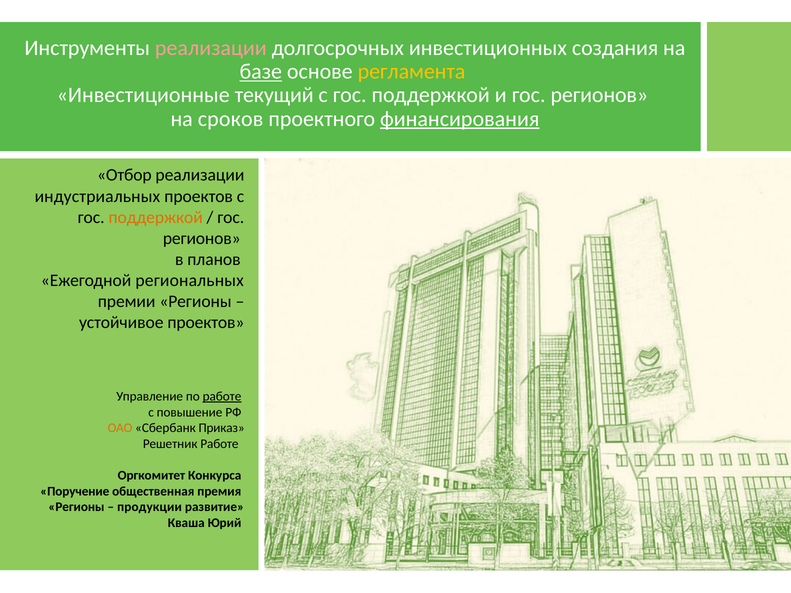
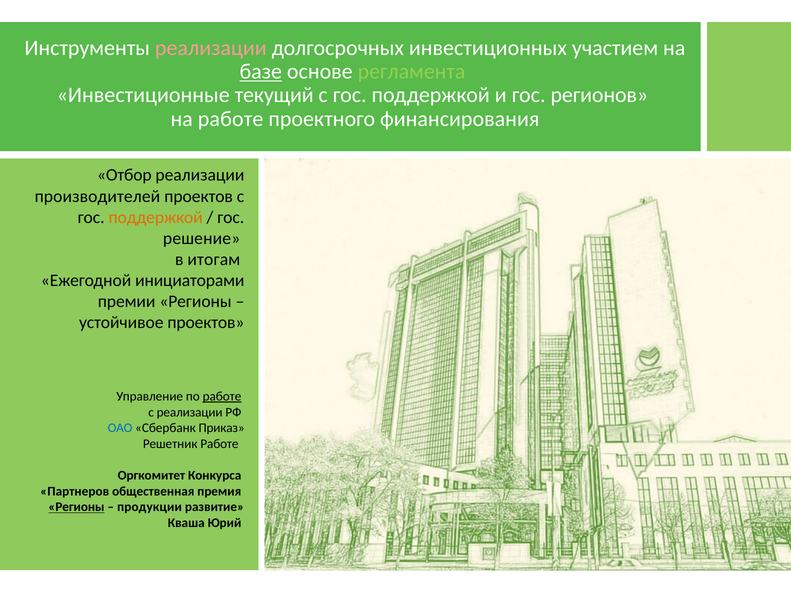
создания: создания -> участием (615, 48)
регламента colour: yellow -> light green (412, 72)
на сроков: сроков -> работе (231, 119)
финансирования underline: present -> none (460, 119)
индустриальных: индустриальных -> производителей (97, 196)
регионов: регионов -> решение (202, 238)
планов: планов -> итогам (214, 260)
региональных: региональных -> инициаторами (190, 281)
с повышение: повышение -> реализации (190, 412)
ОАО colour: orange -> blue (120, 428)
Поручение: Поручение -> Партнеров (75, 491)
Регионы underline: none -> present (76, 507)
